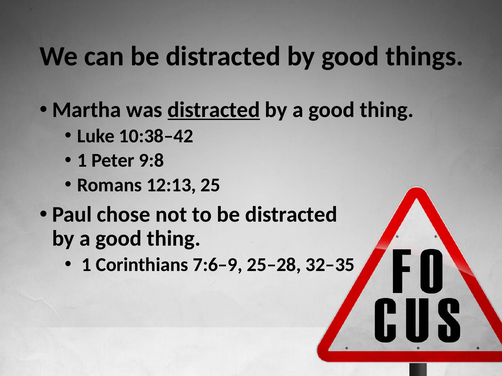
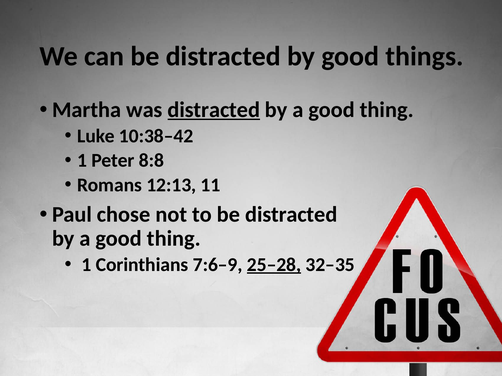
9:8: 9:8 -> 8:8 (151, 161)
25: 25 -> 11 (211, 185)
25–28 underline: none -> present (274, 265)
